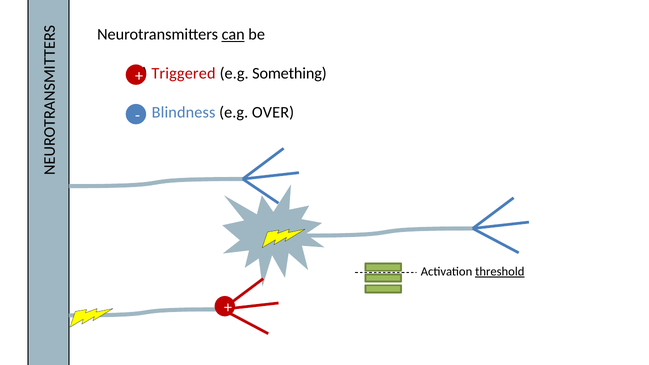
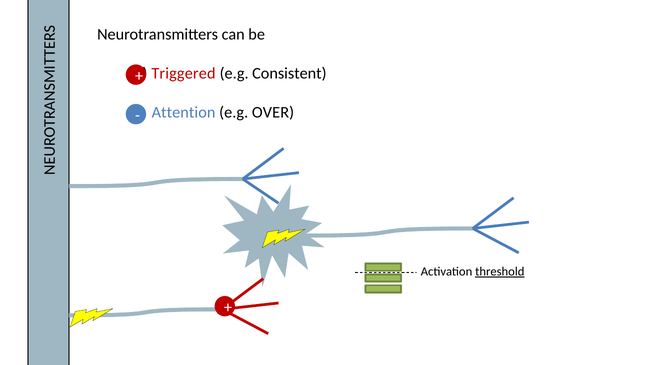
can underline: present -> none (233, 35)
Something: Something -> Consistent (289, 74)
Blindness: Blindness -> Attention (184, 113)
